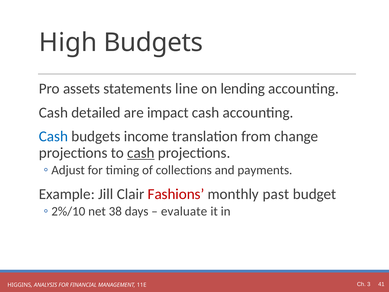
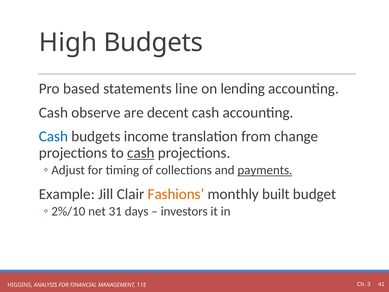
assets: assets -> based (81, 89)
detailed: detailed -> observe (96, 112)
impact: impact -> decent (168, 112)
payments underline: none -> present (265, 170)
Fashions colour: red -> orange (176, 194)
past: past -> built (276, 194)
38: 38 -> 31 (115, 211)
evaluate: evaluate -> investors (184, 211)
